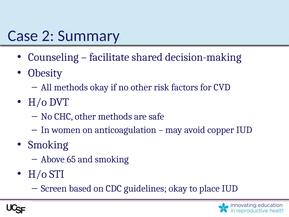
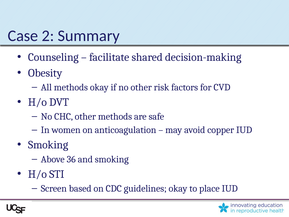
65: 65 -> 36 (71, 159)
